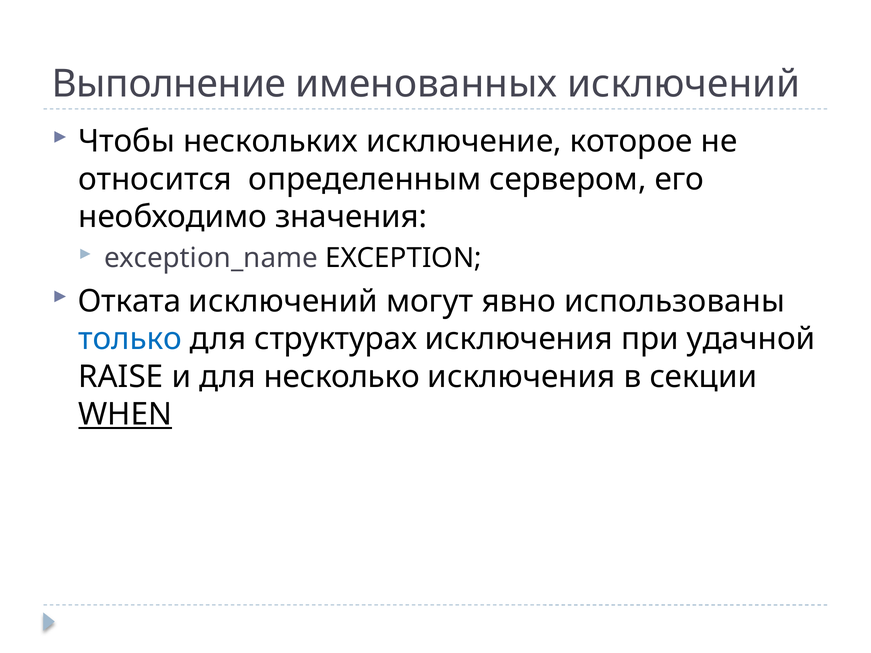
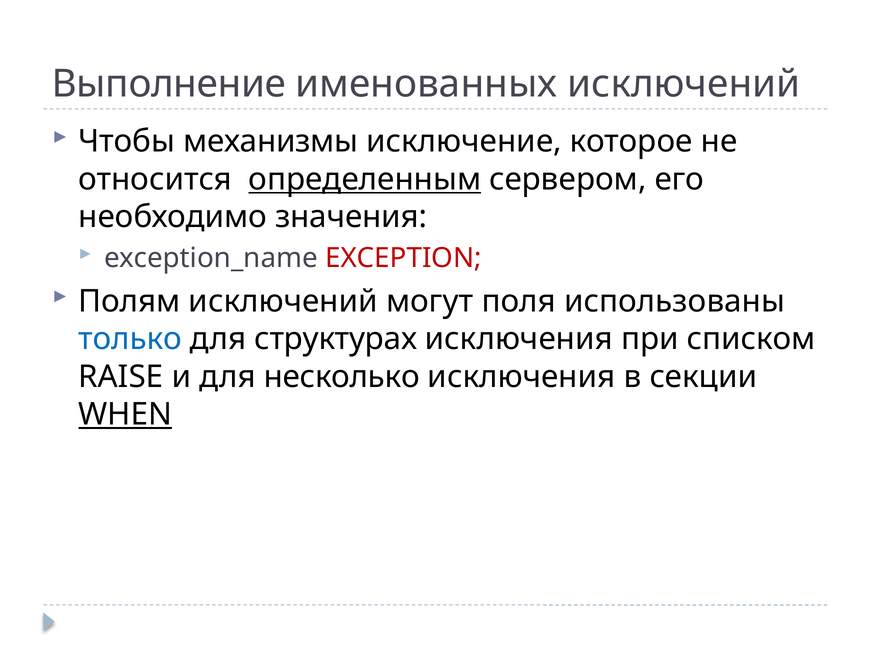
нескольких: нескольких -> механизмы (271, 142)
определенным underline: none -> present (365, 179)
EXCEPTION colour: black -> red (403, 258)
Отката: Отката -> Полям (129, 301)
явно: явно -> поля (519, 301)
удачной: удачной -> списком (751, 339)
